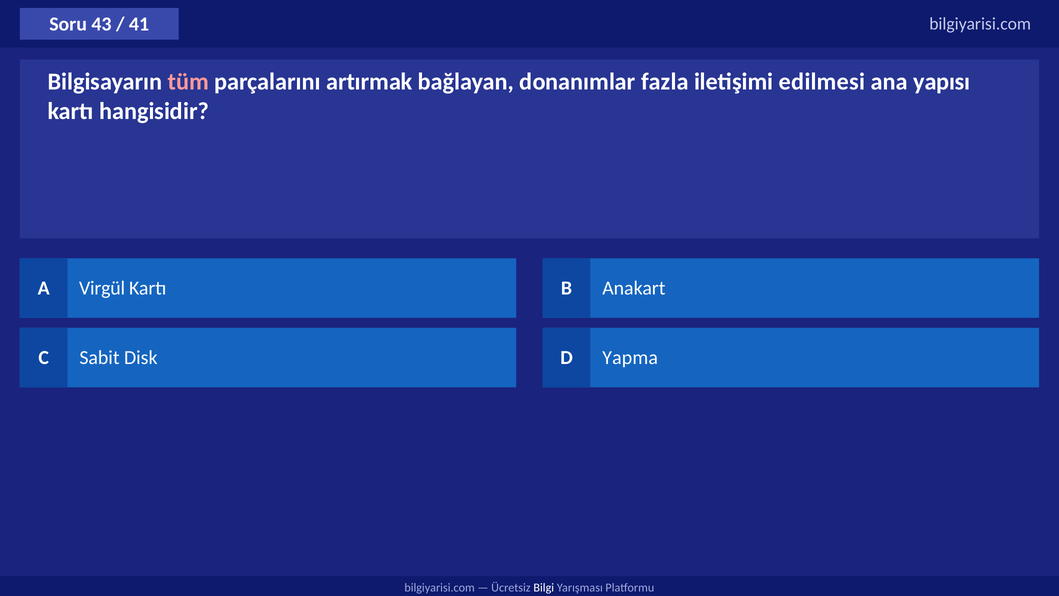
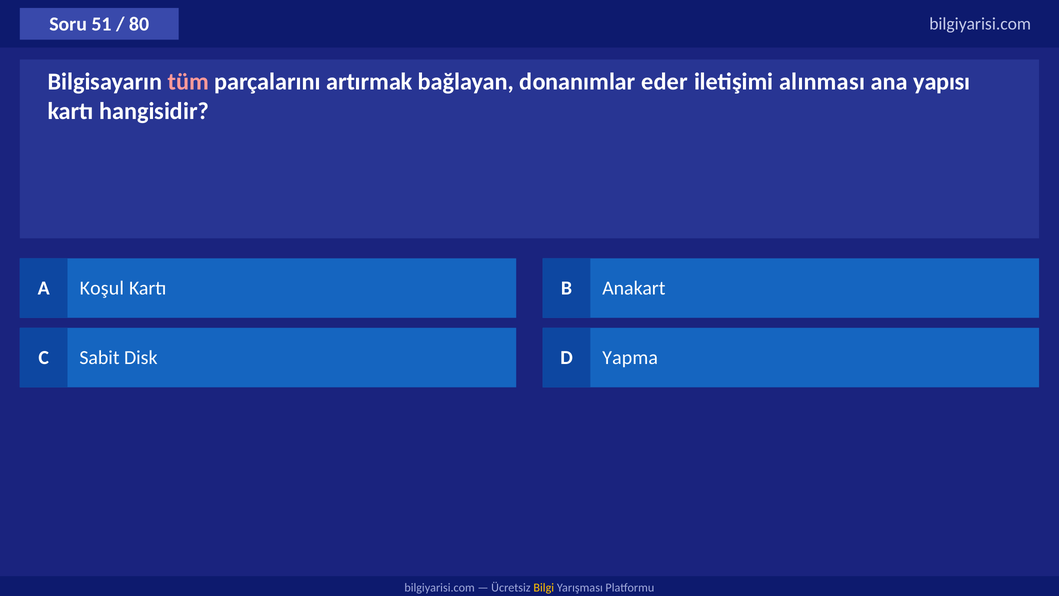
43: 43 -> 51 (101, 24)
41: 41 -> 80 (139, 24)
fazla: fazla -> eder (665, 82)
edilmesi: edilmesi -> alınması (822, 82)
Virgül: Virgül -> Koşul (102, 288)
Bilgi colour: white -> yellow (544, 587)
